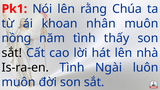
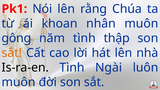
nồng: nồng -> gông (16, 38)
thấy: thấy -> thập (117, 38)
sắt colour: black -> orange (12, 53)
